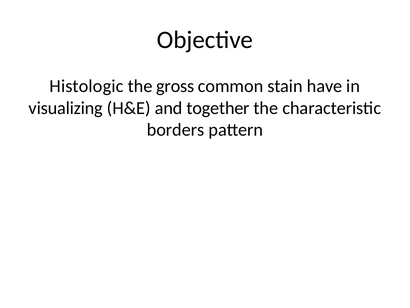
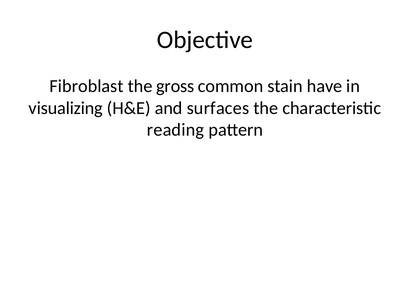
Histologic: Histologic -> Fibroblast (87, 86)
together: together -> surfaces (218, 108)
borders: borders -> reading (176, 130)
